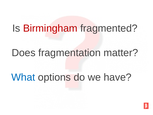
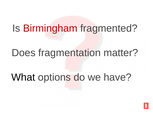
What colour: blue -> black (23, 77)
